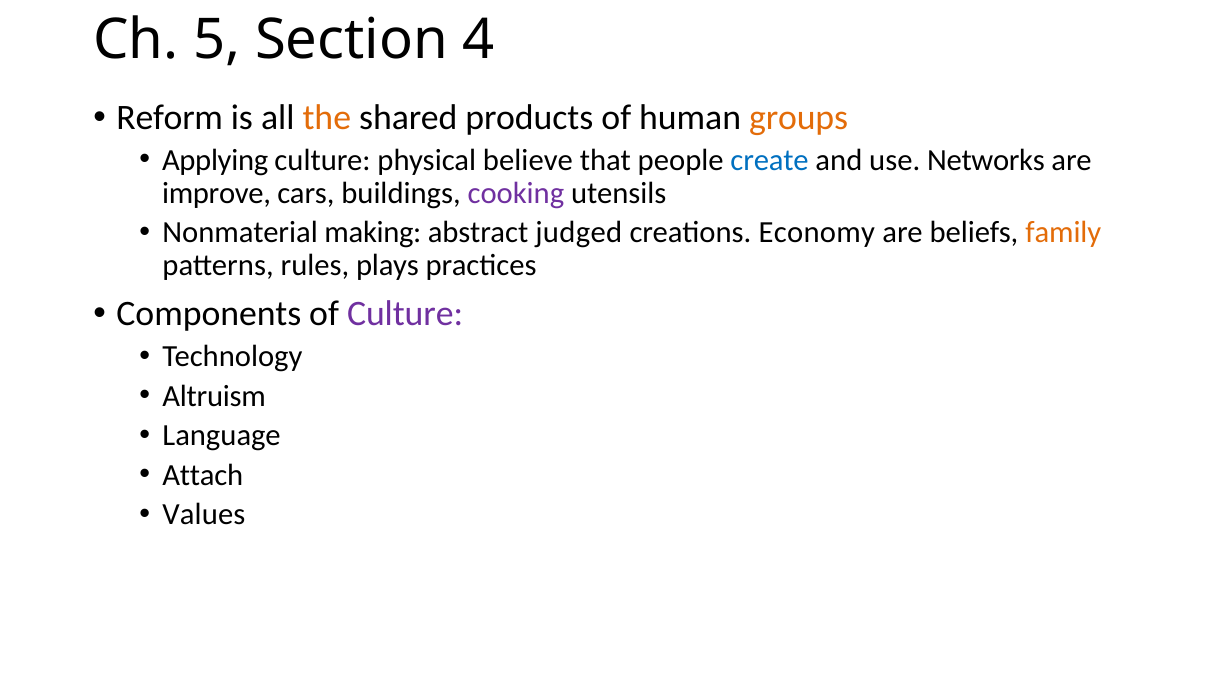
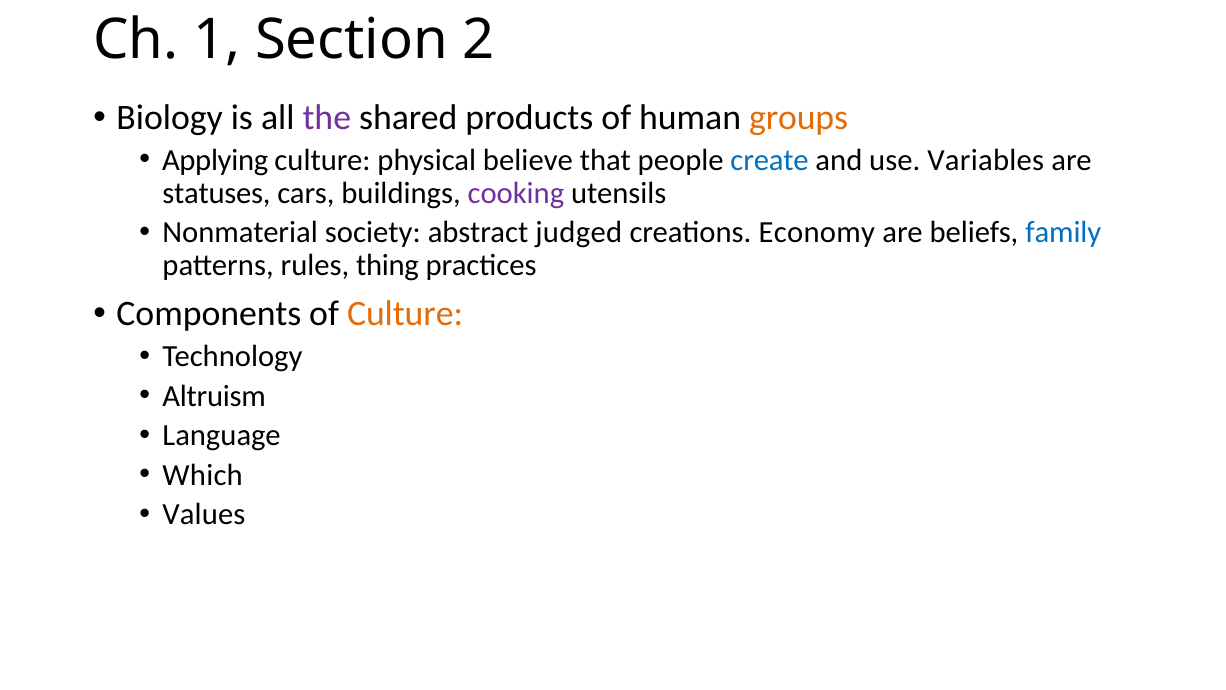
5: 5 -> 1 (217, 40)
4: 4 -> 2 (479, 40)
Reform: Reform -> Biology (170, 118)
the colour: orange -> purple (327, 118)
Networks: Networks -> Variables (986, 160)
improve: improve -> statuses (217, 193)
making: making -> society (373, 232)
family colour: orange -> blue (1063, 232)
plays: plays -> thing (388, 265)
Culture colour: purple -> orange (405, 314)
Attach: Attach -> Which (203, 475)
